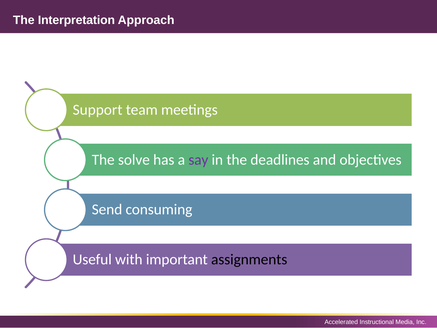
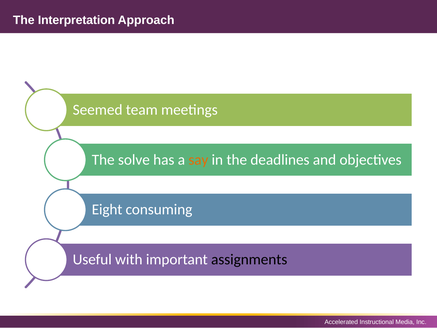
Support: Support -> Seemed (98, 110)
say colour: purple -> orange (198, 160)
Send: Send -> Eight (107, 209)
